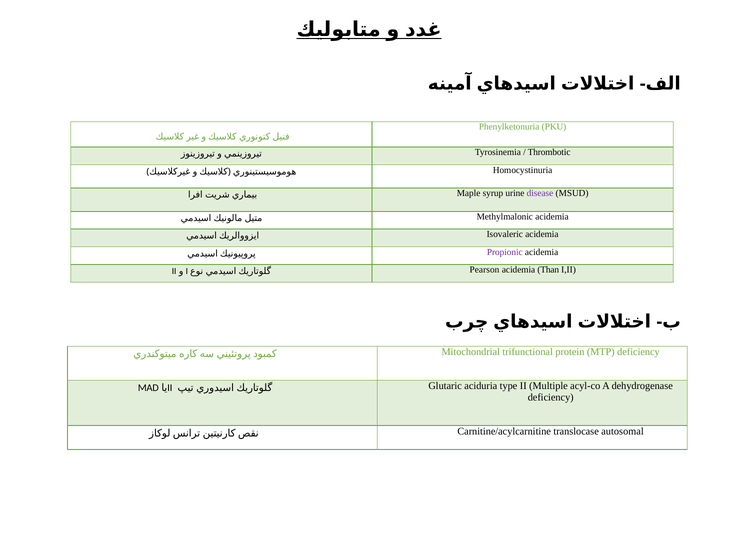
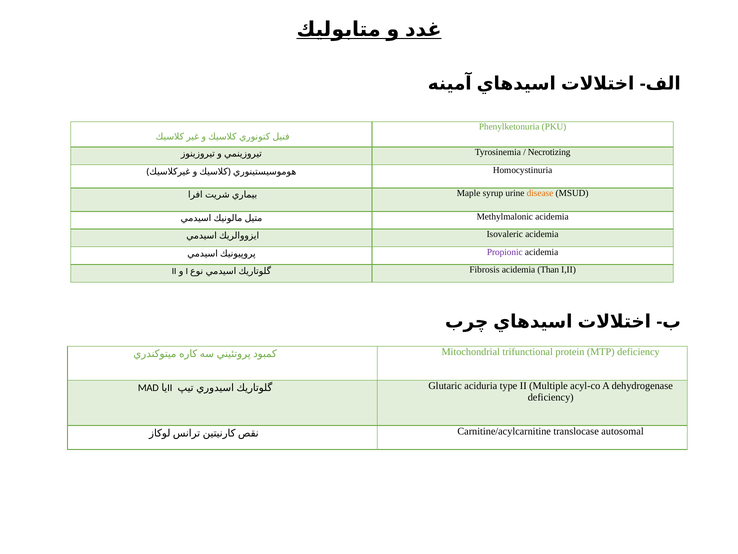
Thrombotic: Thrombotic -> Necrotizing (549, 152)
disease colour: purple -> orange (540, 193)
Pearson: Pearson -> Fibrosis (484, 269)
